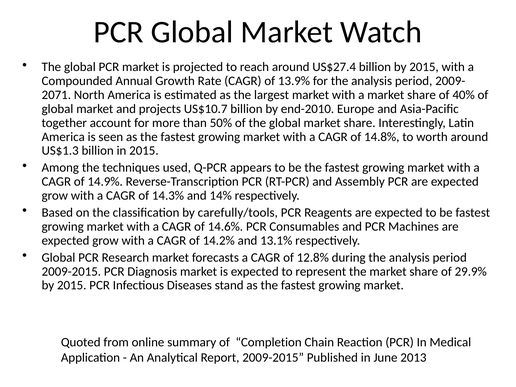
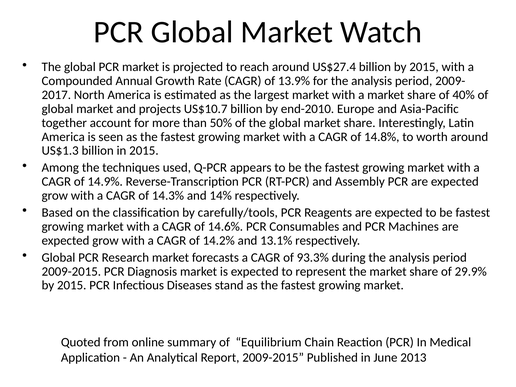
2071: 2071 -> 2017 (56, 95)
12.8%: 12.8% -> 93.3% (313, 258)
Completion: Completion -> Equilibrium (269, 342)
